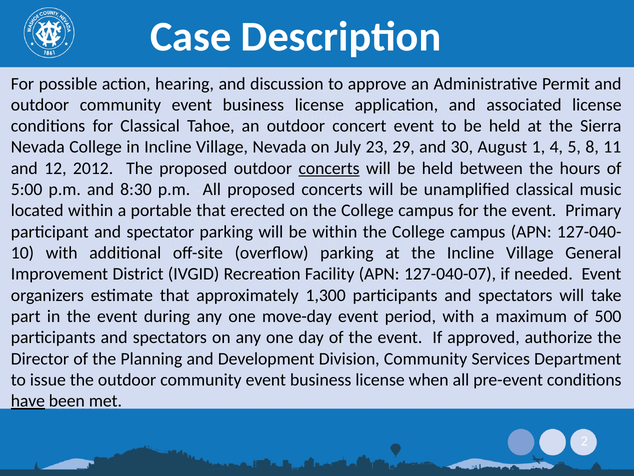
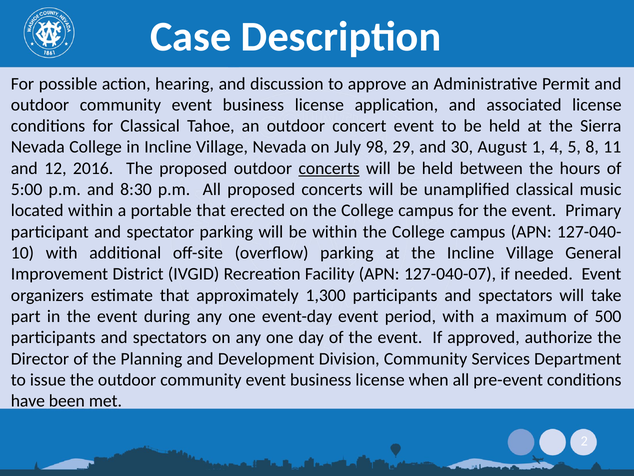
23: 23 -> 98 (377, 147)
2012: 2012 -> 2016 (93, 168)
move-day: move-day -> event-day (297, 316)
have underline: present -> none (28, 401)
